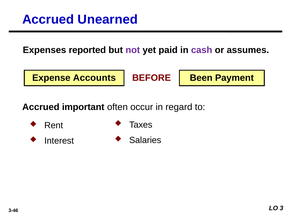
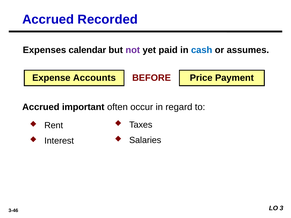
Unearned: Unearned -> Recorded (108, 20)
reported: reported -> calendar (87, 50)
cash colour: purple -> blue (202, 50)
Been: Been -> Price (201, 78)
